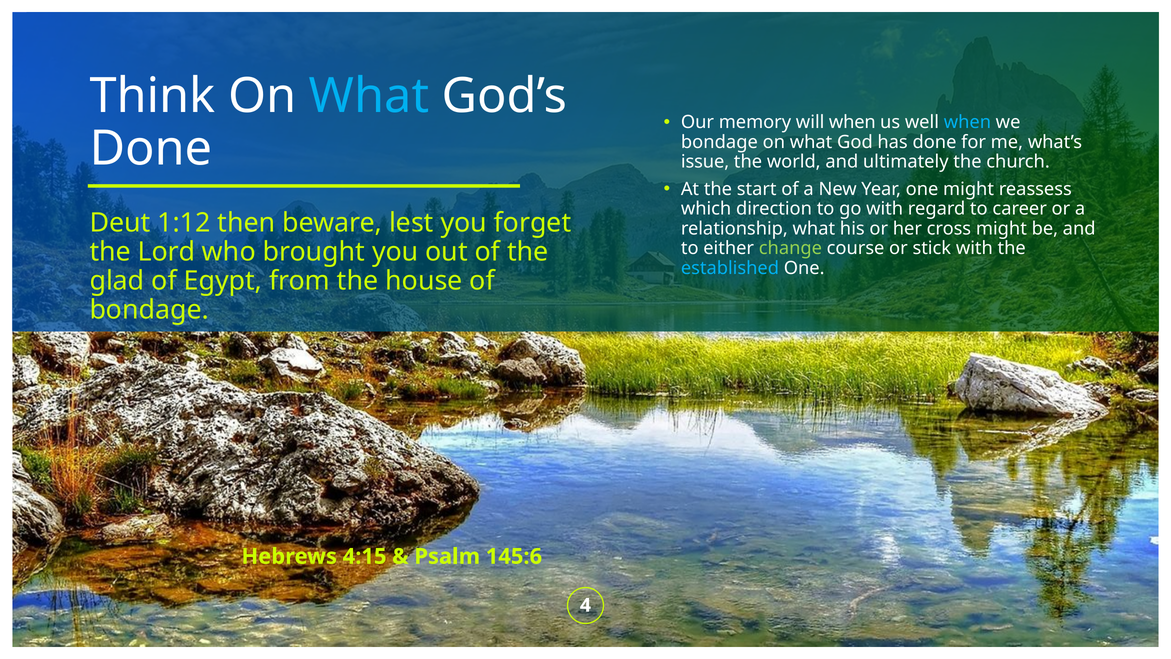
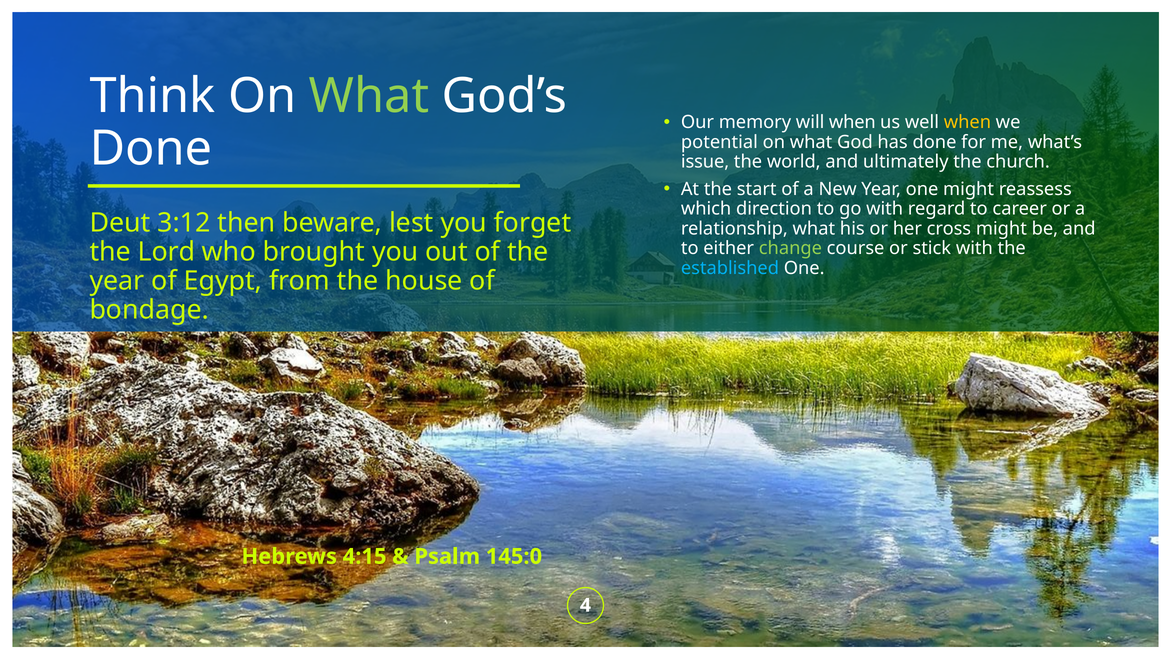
What colour: light blue -> light green (369, 96)
when colour: light blue -> yellow (967, 122)
bondage: bondage -> potential (719, 142)
1:12: 1:12 -> 3:12 (184, 223)
glad: glad -> year (117, 281)
145:6: 145:6 -> 145:0 (514, 556)
